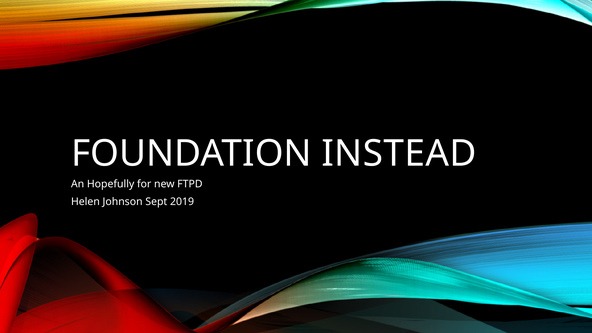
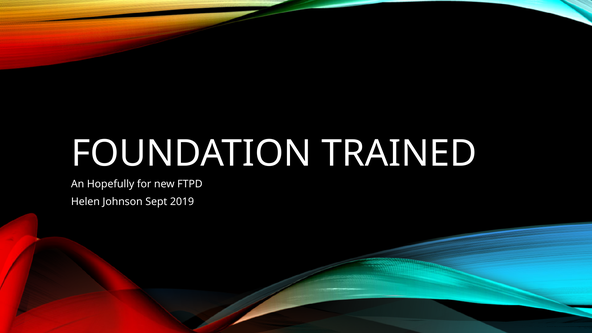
INSTEAD: INSTEAD -> TRAINED (399, 154)
